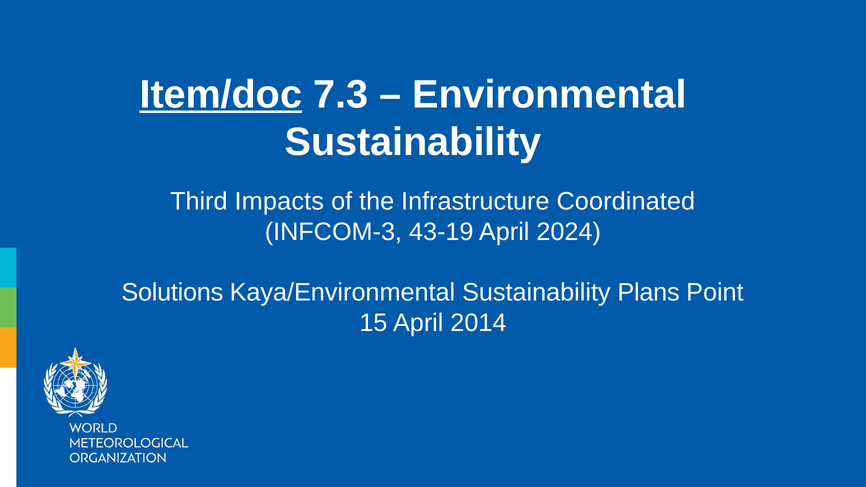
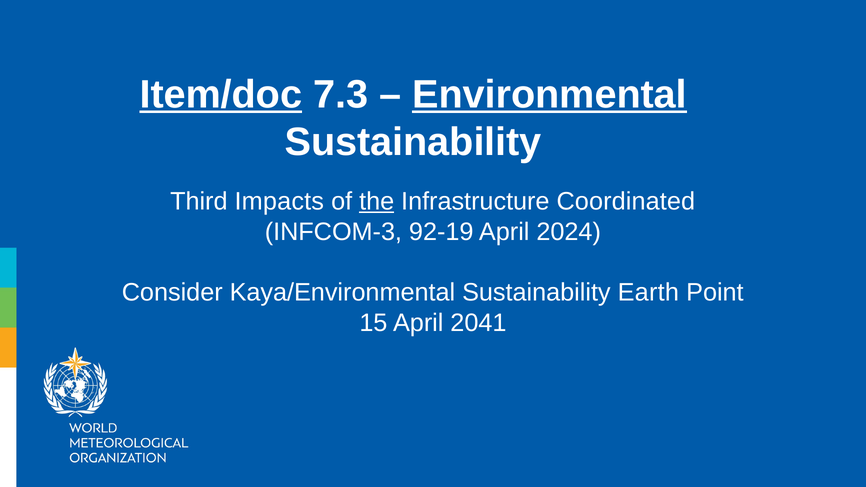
Environmental underline: none -> present (550, 95)
the underline: none -> present (377, 201)
43-19: 43-19 -> 92-19 (441, 232)
Solutions: Solutions -> Consider (172, 292)
Plans: Plans -> Earth (648, 292)
2014: 2014 -> 2041 (478, 323)
